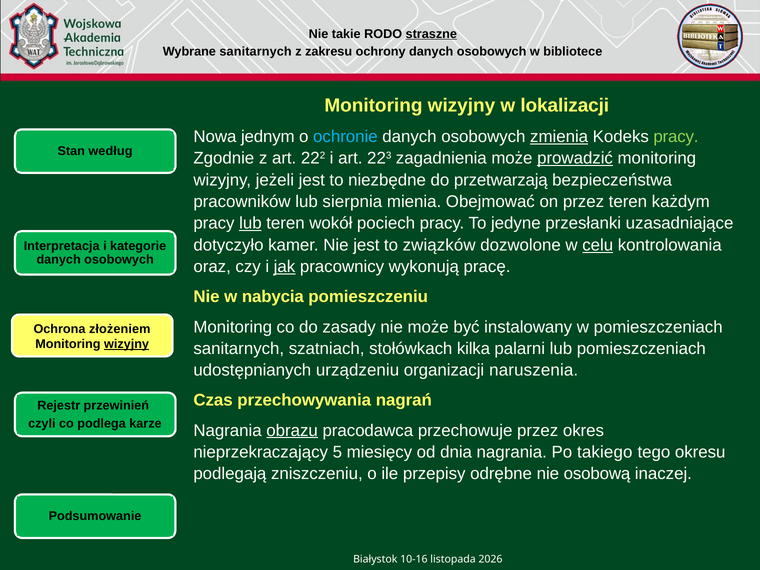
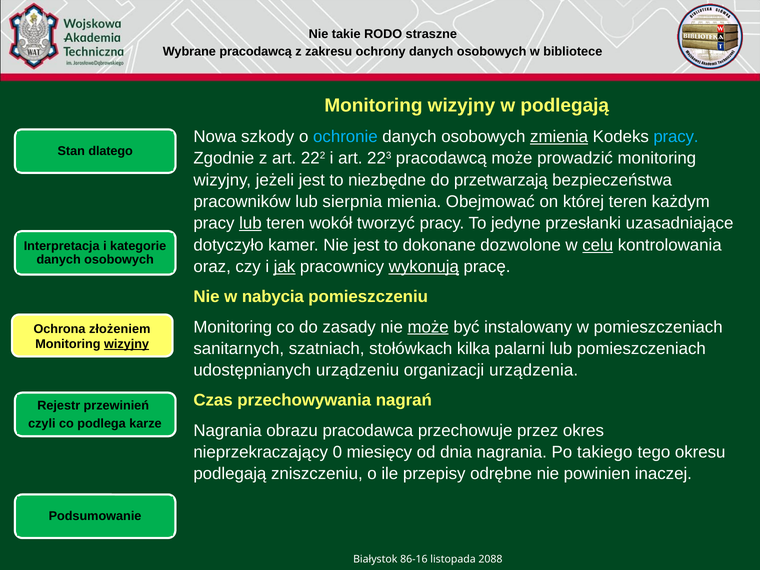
straszne underline: present -> none (431, 34)
Wybrane sanitarnych: sanitarnych -> pracodawcą (256, 52)
w lokalizacji: lokalizacji -> podlegają (565, 106)
jednym: jednym -> szkody (268, 137)
pracy colour: light green -> light blue (676, 137)
według: według -> dlatego (111, 151)
223 zagadnienia: zagadnienia -> pracodawcą (441, 158)
prowadzić underline: present -> none (575, 158)
on przez: przez -> której (583, 202)
pociech: pociech -> tworzyć (386, 223)
związków: związków -> dokonane (439, 245)
wykonują underline: none -> present (424, 267)
może underline: none -> present (428, 327)
naruszenia: naruszenia -> urządzenia (534, 370)
obrazu underline: present -> none (292, 430)
5: 5 -> 0 (337, 452)
osobową: osobową -> powinien (597, 474)
10-16: 10-16 -> 86-16 (414, 559)
2026: 2026 -> 2088 (490, 559)
